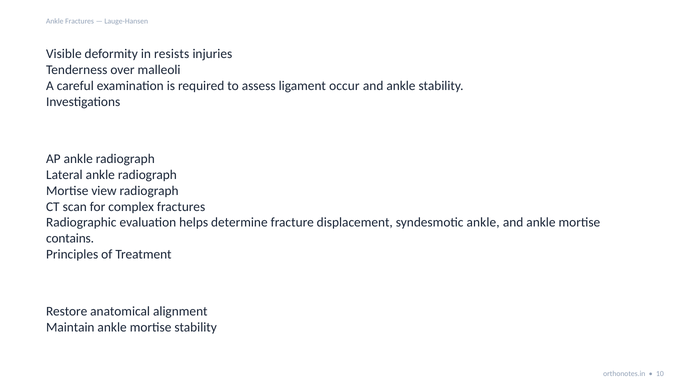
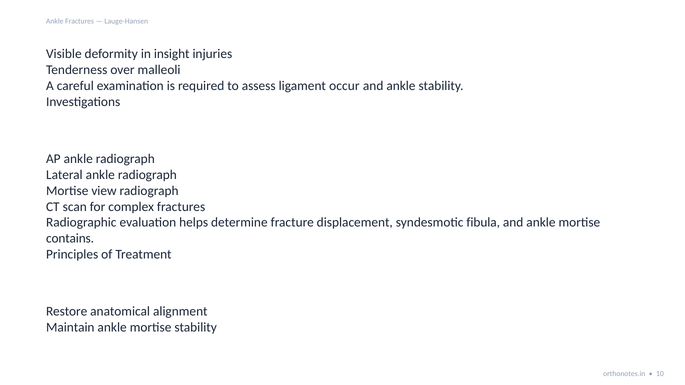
resists: resists -> insight (172, 54)
syndesmotic ankle: ankle -> fibula (483, 223)
